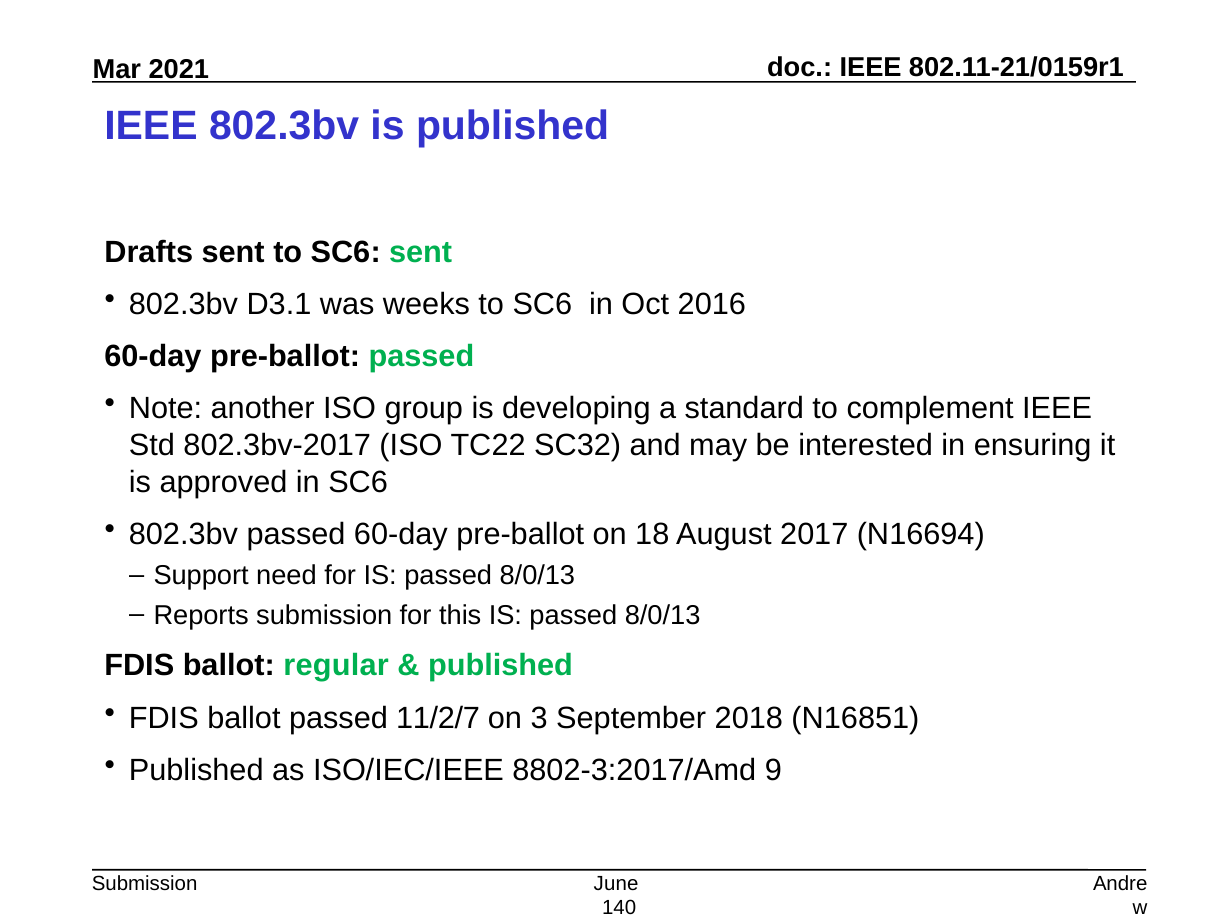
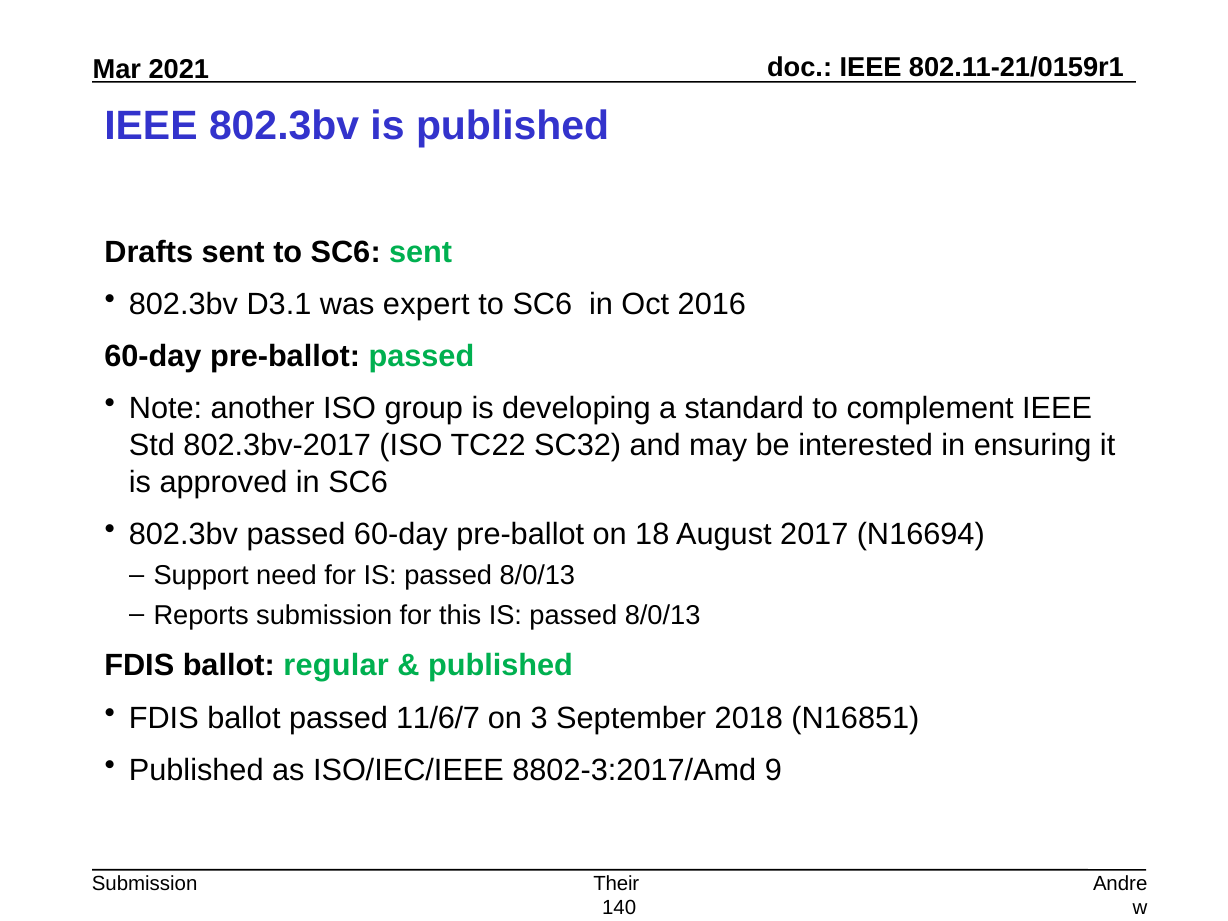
weeks: weeks -> expert (426, 304)
11/2/7: 11/2/7 -> 11/6/7 (438, 718)
June: June -> Their (616, 883)
